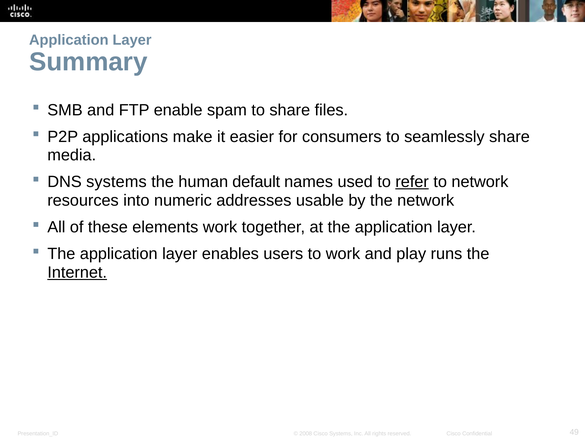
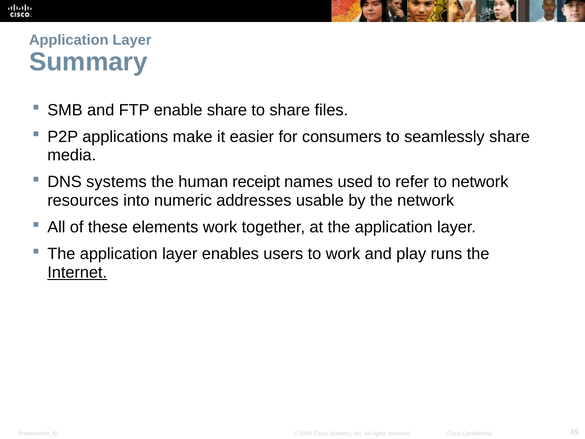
enable spam: spam -> share (227, 110)
default: default -> receipt (256, 182)
refer underline: present -> none (412, 182)
